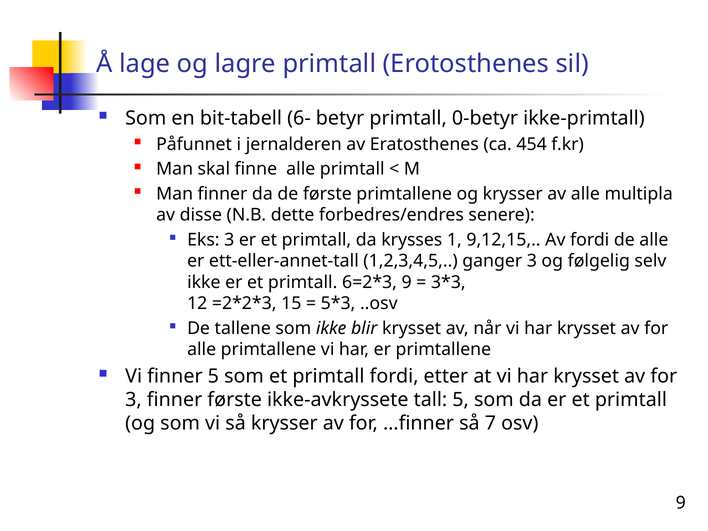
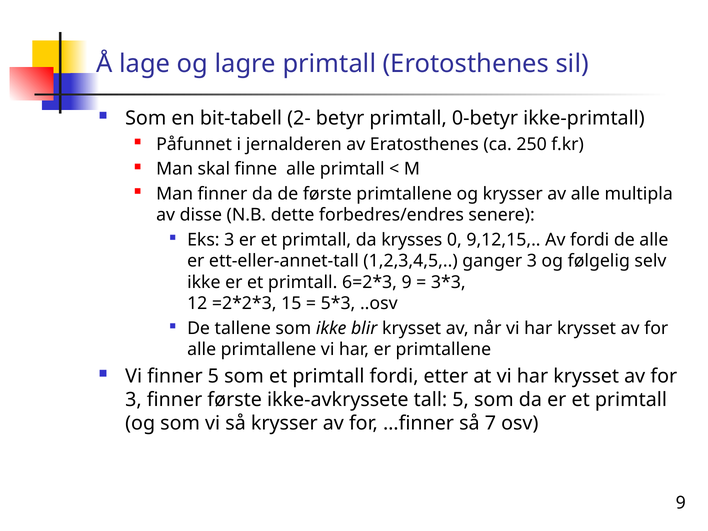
6-: 6- -> 2- (299, 118)
454: 454 -> 250 (532, 144)
1: 1 -> 0 (454, 240)
